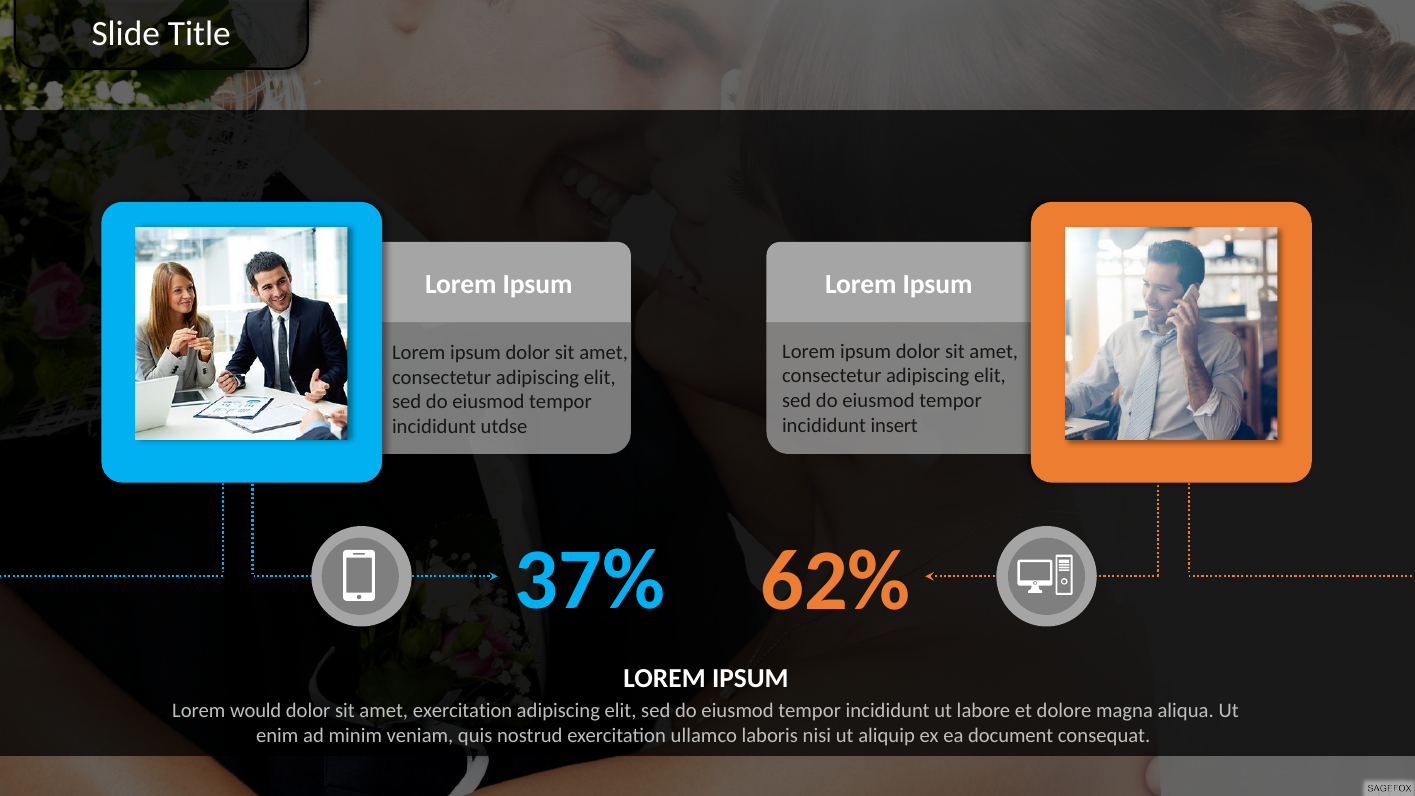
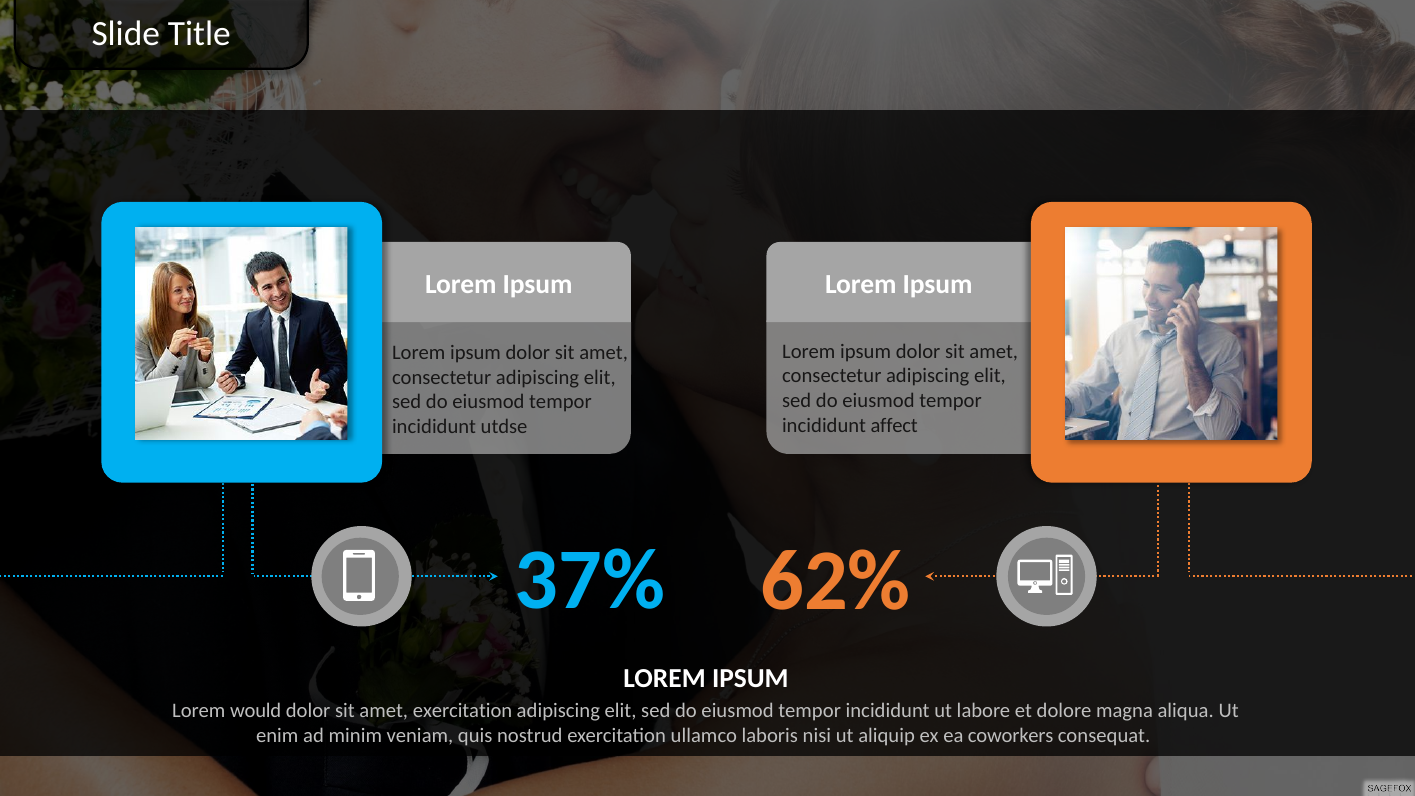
insert: insert -> affect (894, 426)
document: document -> coworkers (1011, 735)
